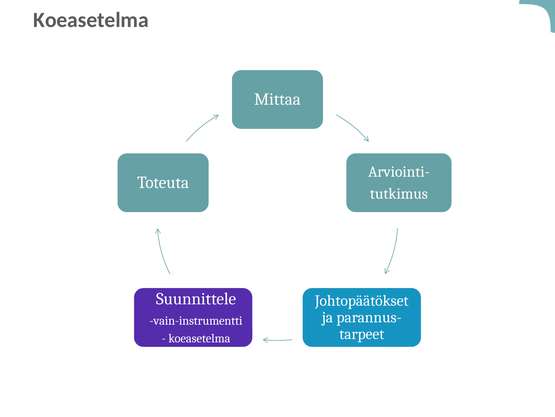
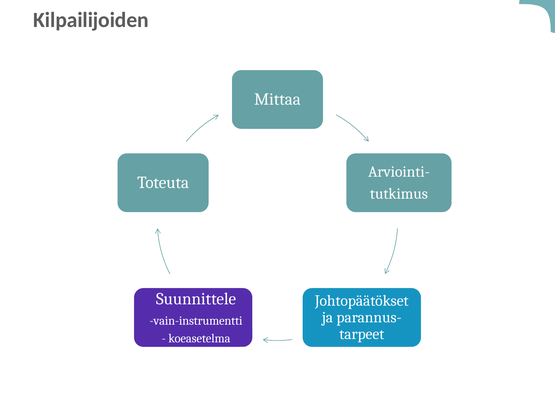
Koeasetelma: Koeasetelma -> Kilpailijoiden (91, 20)
